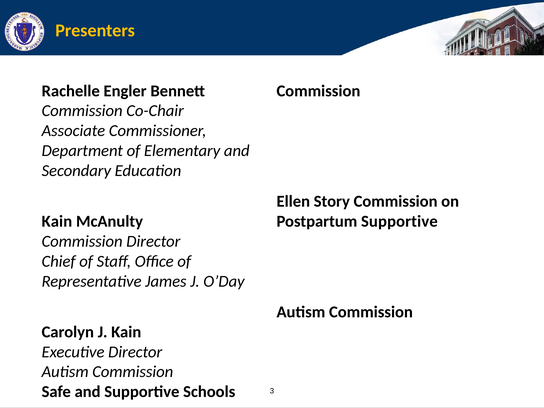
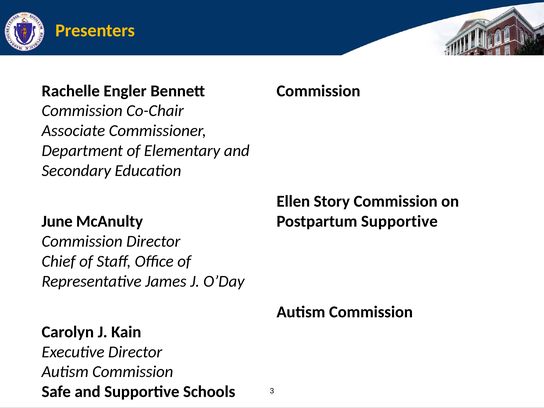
Kain: Kain -> June (57, 221)
